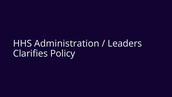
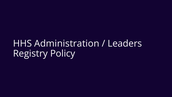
Clarifies: Clarifies -> Registry (30, 53)
